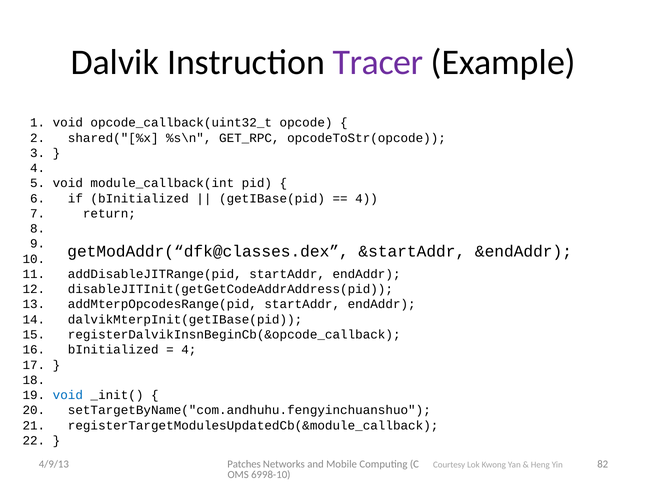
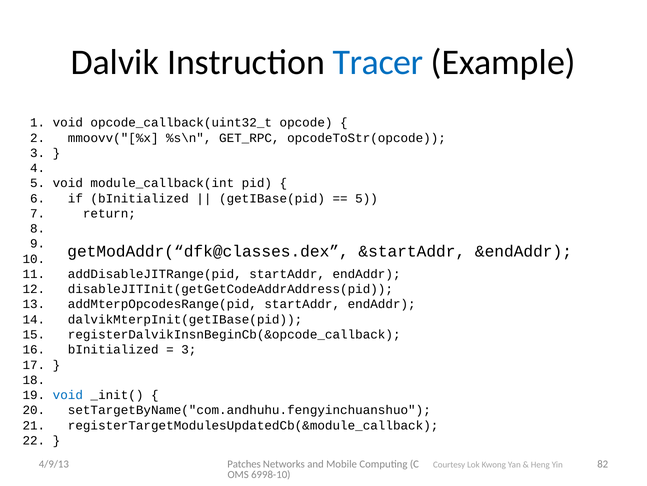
Tracer colour: purple -> blue (378, 62)
shared("[%x: shared("[%x -> mmoovv("[%x (113, 138)
4: 4 -> 5 (367, 198)
4: 4 -> 3 (189, 349)
